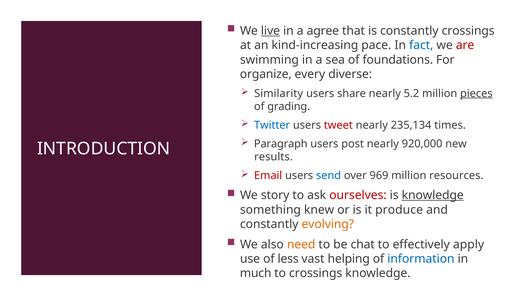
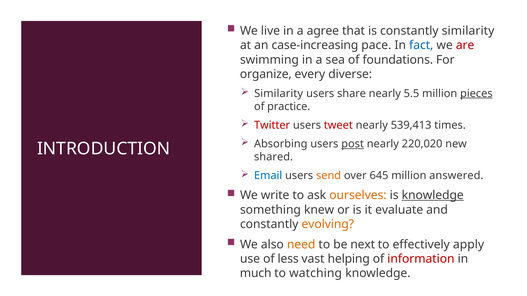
live underline: present -> none (270, 31)
constantly crossings: crossings -> similarity (468, 31)
kind-increasing: kind-increasing -> case-increasing (315, 45)
5.2: 5.2 -> 5.5 (411, 94)
grading: grading -> practice (289, 107)
Twitter colour: blue -> red (272, 125)
235,134: 235,134 -> 539,413 (411, 125)
Paragraph: Paragraph -> Absorbing (281, 144)
post underline: none -> present (353, 144)
920,000: 920,000 -> 220,020 (422, 144)
results: results -> shared (274, 157)
Email colour: red -> blue (268, 176)
send colour: blue -> orange (329, 176)
969: 969 -> 645 (379, 176)
resources: resources -> answered (456, 176)
story: story -> write (275, 196)
ourselves colour: red -> orange (358, 196)
produce: produce -> evaluate (399, 210)
chat: chat -> next (363, 245)
information colour: blue -> red (421, 259)
to crossings: crossings -> watching (316, 274)
